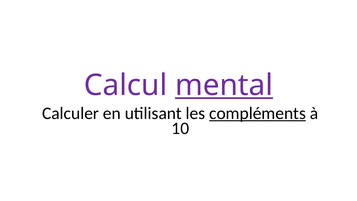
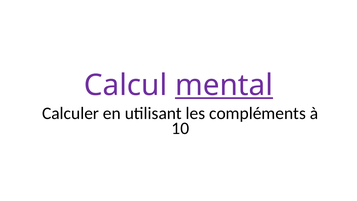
compléments underline: present -> none (258, 113)
